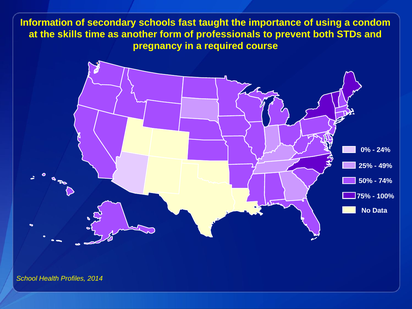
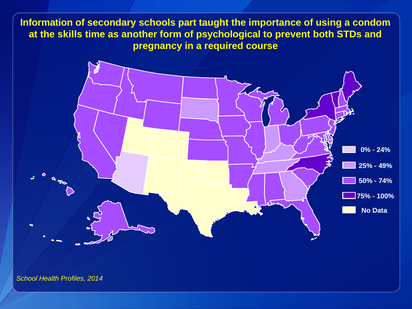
fast: fast -> part (187, 23)
professionals: professionals -> psychological (228, 34)
